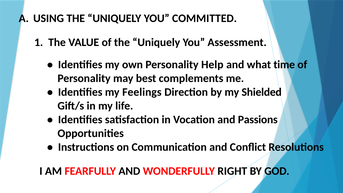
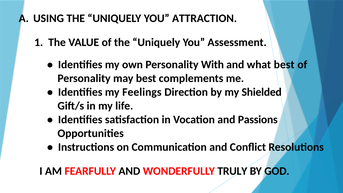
COMMITTED: COMMITTED -> ATTRACTION (205, 18)
Help: Help -> With (212, 65)
what time: time -> best (284, 65)
RIGHT: RIGHT -> TRULY (232, 171)
